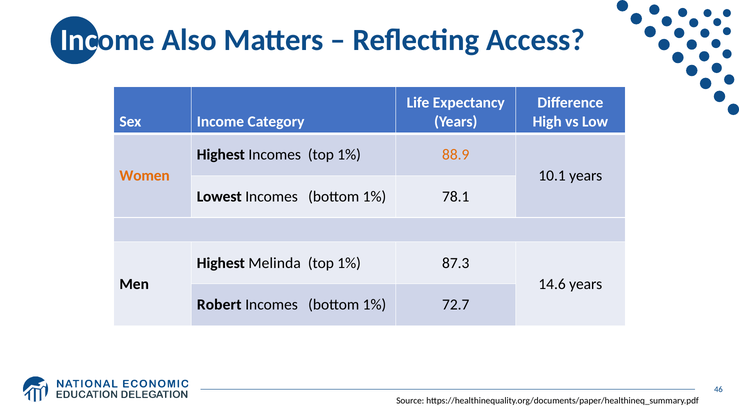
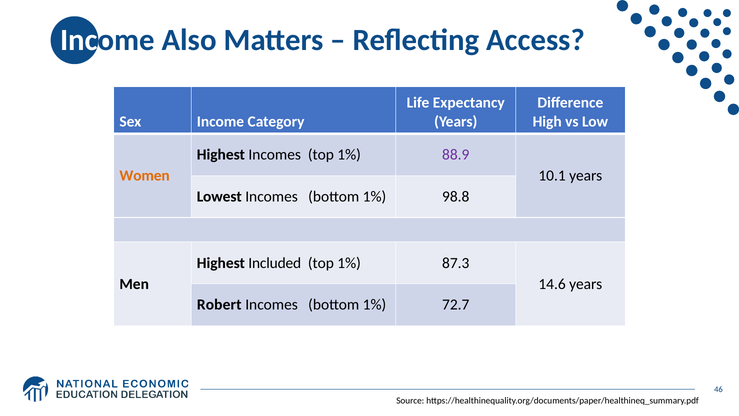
88.9 colour: orange -> purple (456, 155)
78.1: 78.1 -> 98.8 (456, 197)
Melinda: Melinda -> Included (275, 263)
